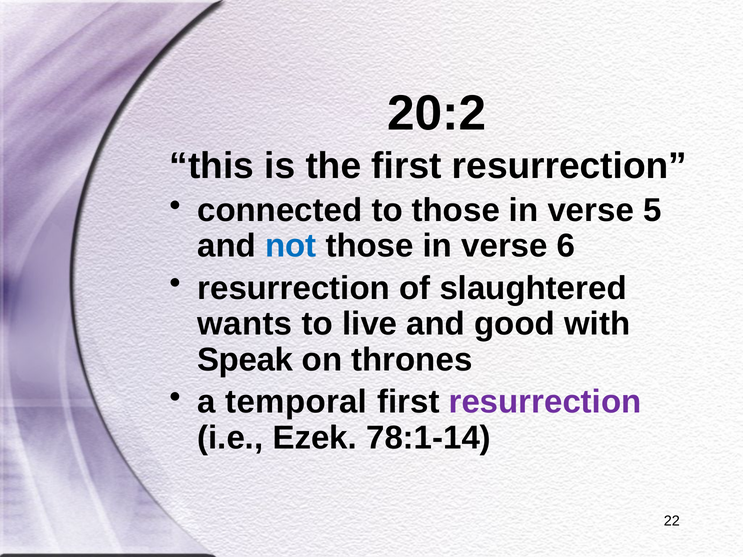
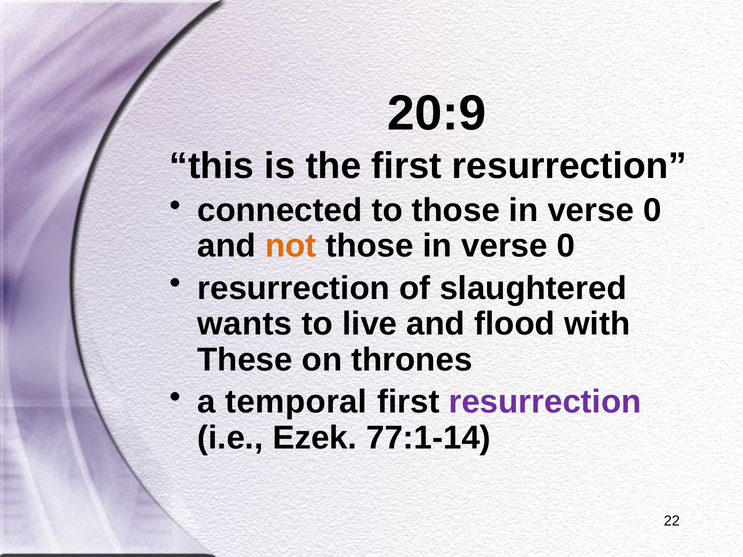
20:2: 20:2 -> 20:9 (437, 113)
5: 5 -> 0 (652, 211)
not colour: blue -> orange (291, 246)
6: 6 -> 0 (566, 246)
good: good -> flood (515, 324)
Speak: Speak -> These (245, 360)
78:1-14: 78:1-14 -> 77:1-14 (429, 438)
